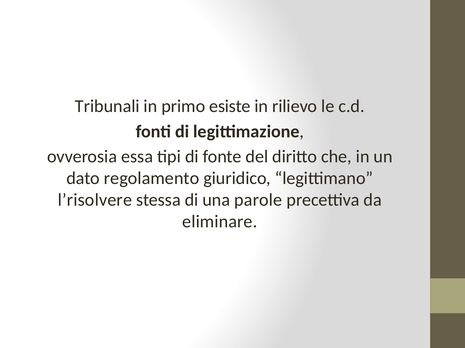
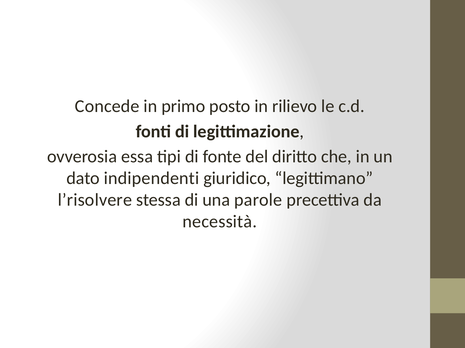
Tribunali: Tribunali -> Concede (107, 106)
esiste: esiste -> posto (230, 106)
regolamento: regolamento -> indipendenti (152, 179)
eliminare: eliminare -> necessità (220, 222)
